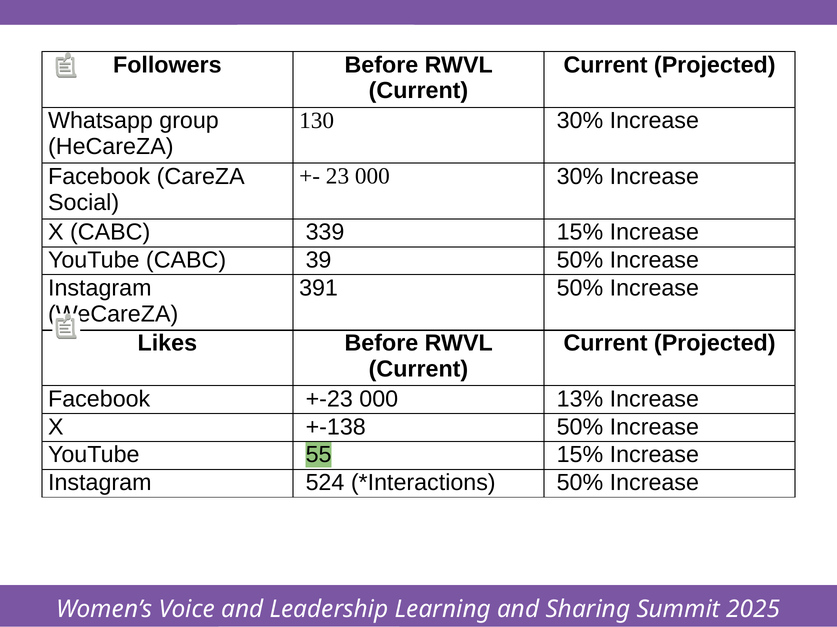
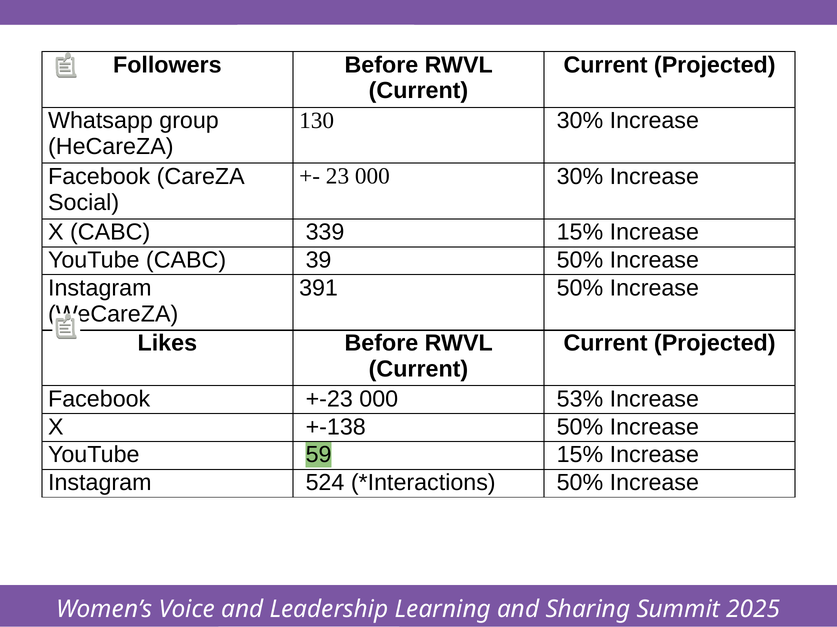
13%: 13% -> 53% (580, 399)
55: 55 -> 59 (319, 455)
